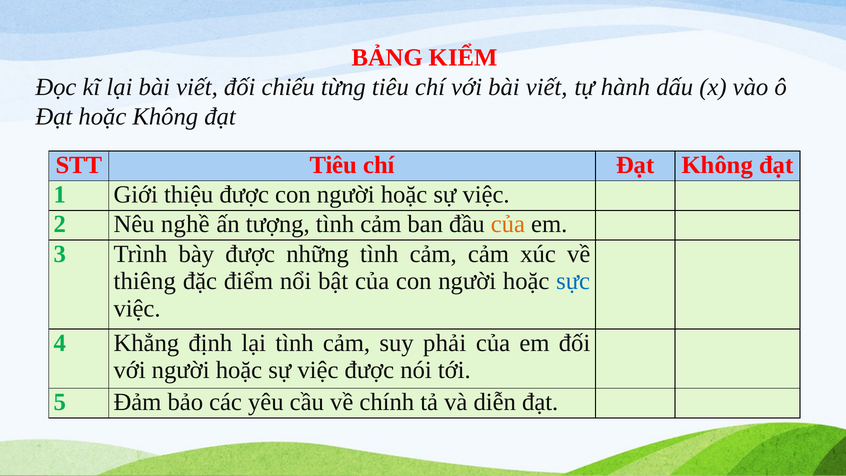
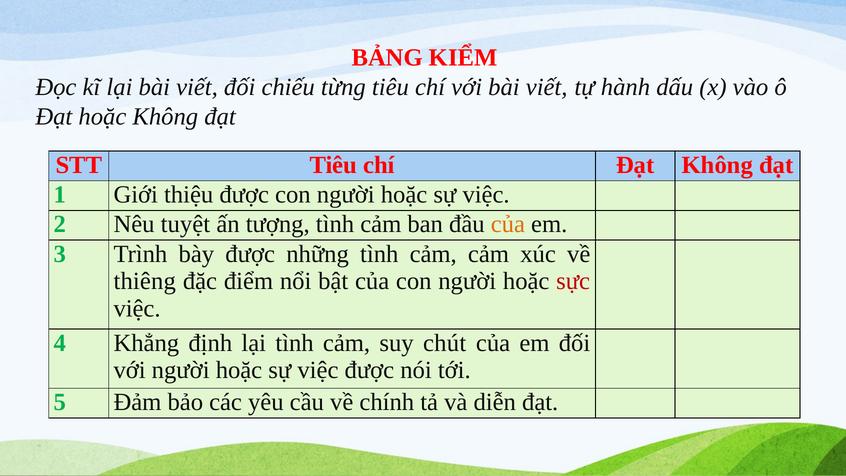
nghề: nghề -> tuyệt (185, 224)
sực colour: blue -> red (573, 281)
phải: phải -> chút (445, 343)
